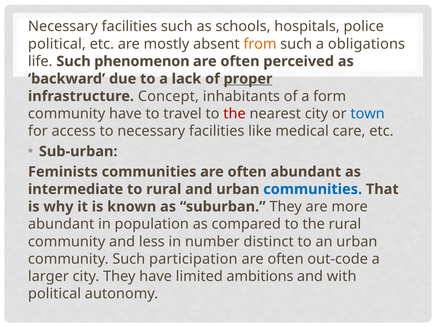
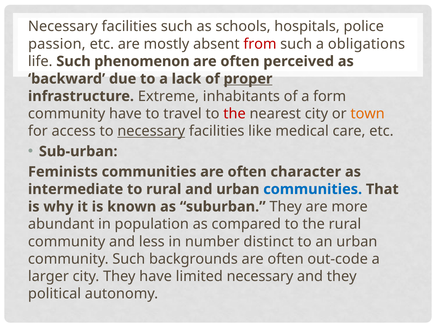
political: political -> passion (57, 44)
from colour: orange -> red (260, 44)
Concept: Concept -> Extreme (168, 96)
town colour: blue -> orange (368, 114)
necessary underline: none -> present (151, 131)
often abundant: abundant -> character (306, 172)
participation: participation -> backgrounds (193, 259)
limited ambitions: ambitions -> necessary (260, 276)
and with: with -> they (342, 276)
